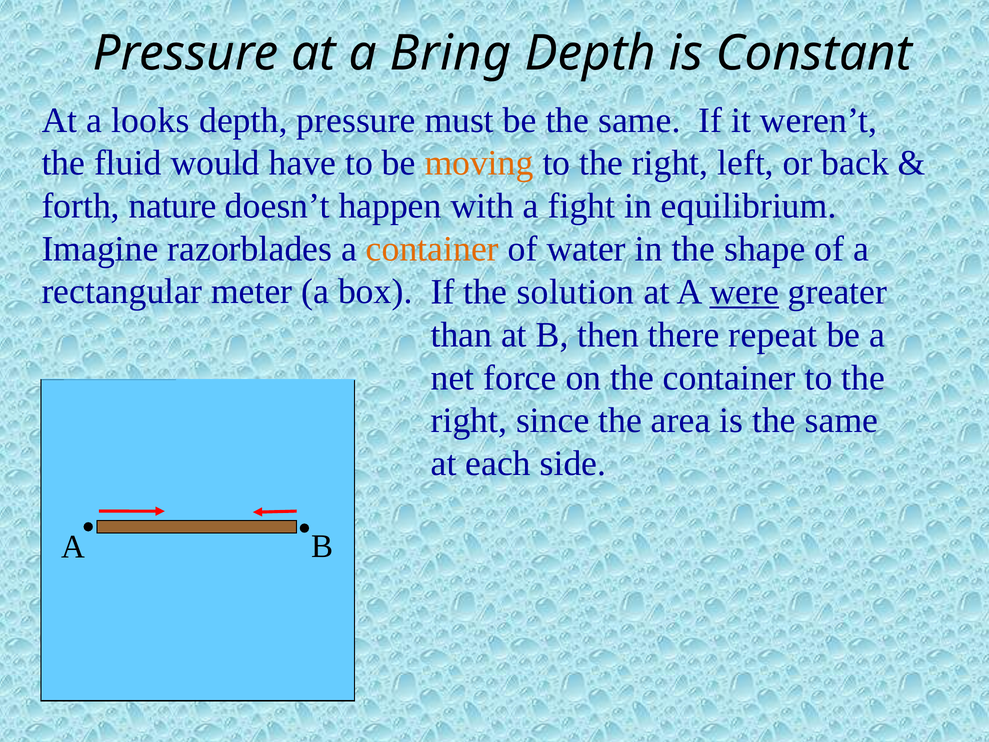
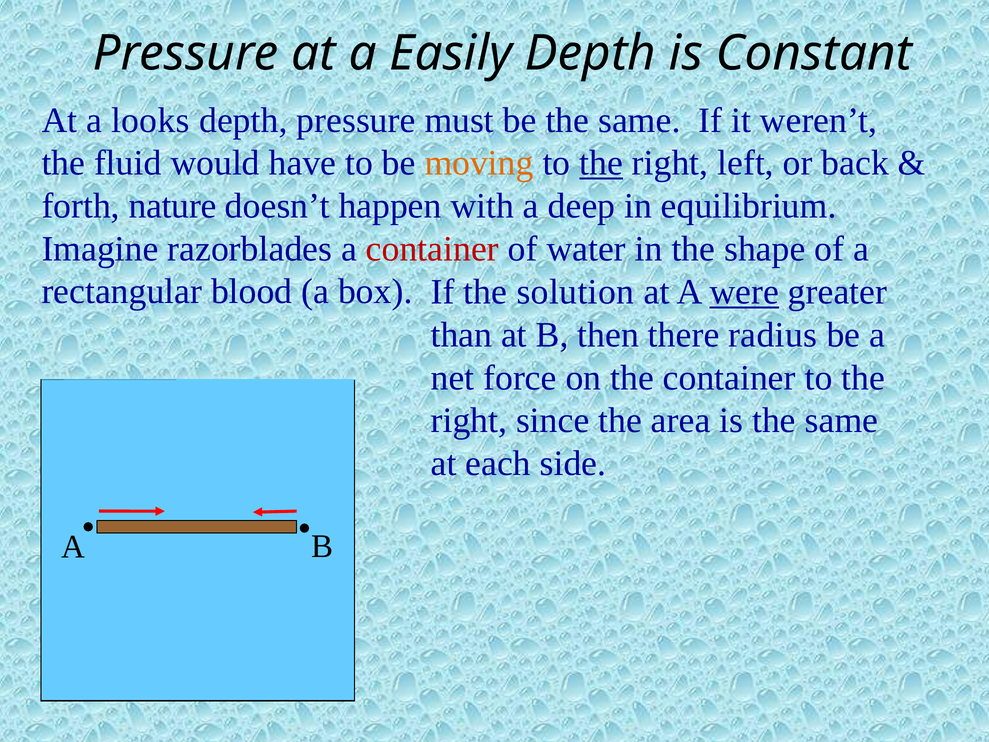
Bring: Bring -> Easily (451, 53)
the underline: none -> present (601, 163)
fight: fight -> deep (581, 206)
container colour: orange -> red (432, 249)
meter: meter -> blood (252, 292)
repeat: repeat -> radius (773, 335)
